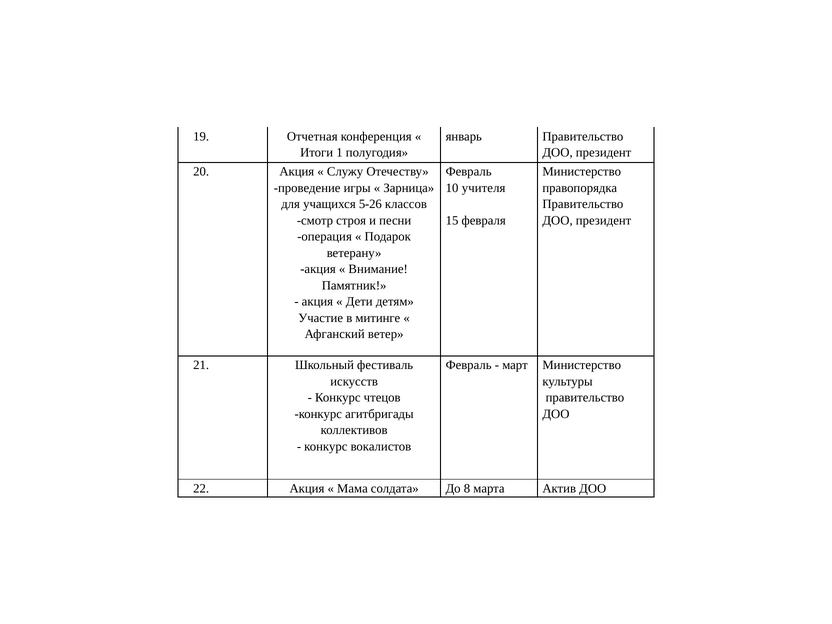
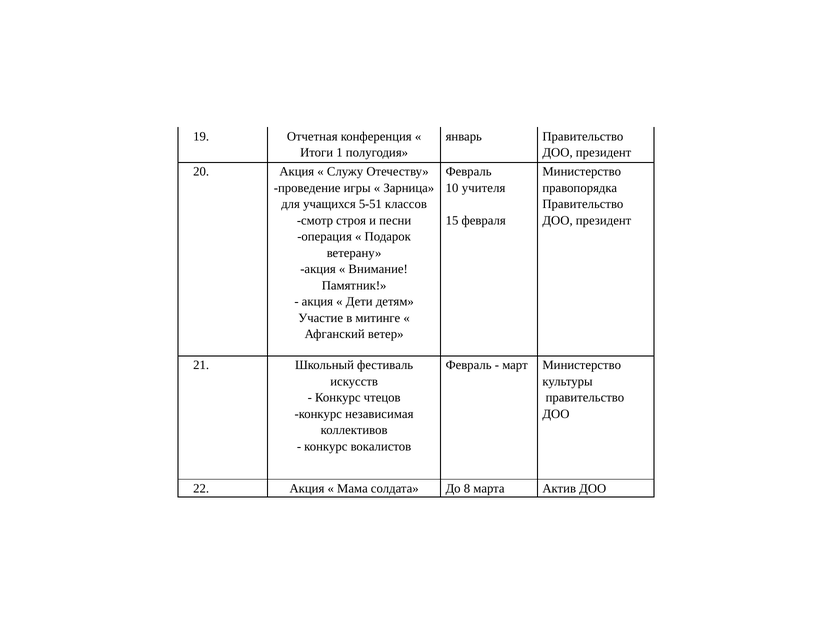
5-26: 5-26 -> 5-51 (370, 204)
агитбригады: агитбригады -> независимая (379, 414)
